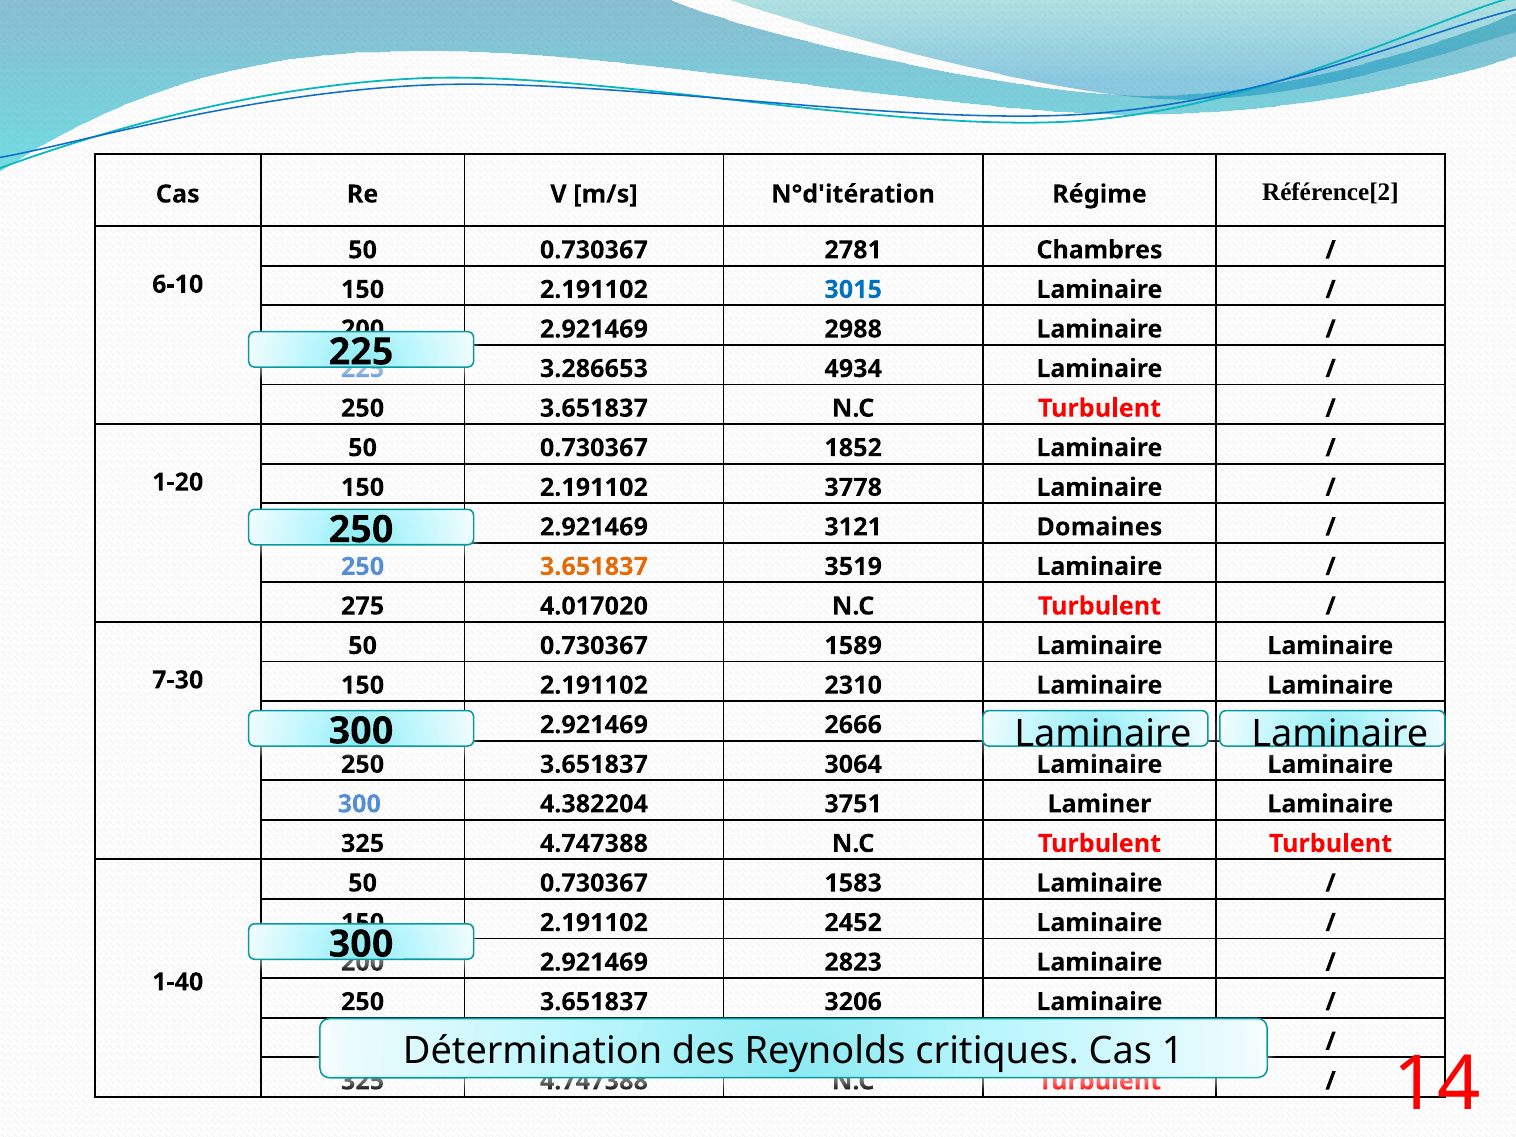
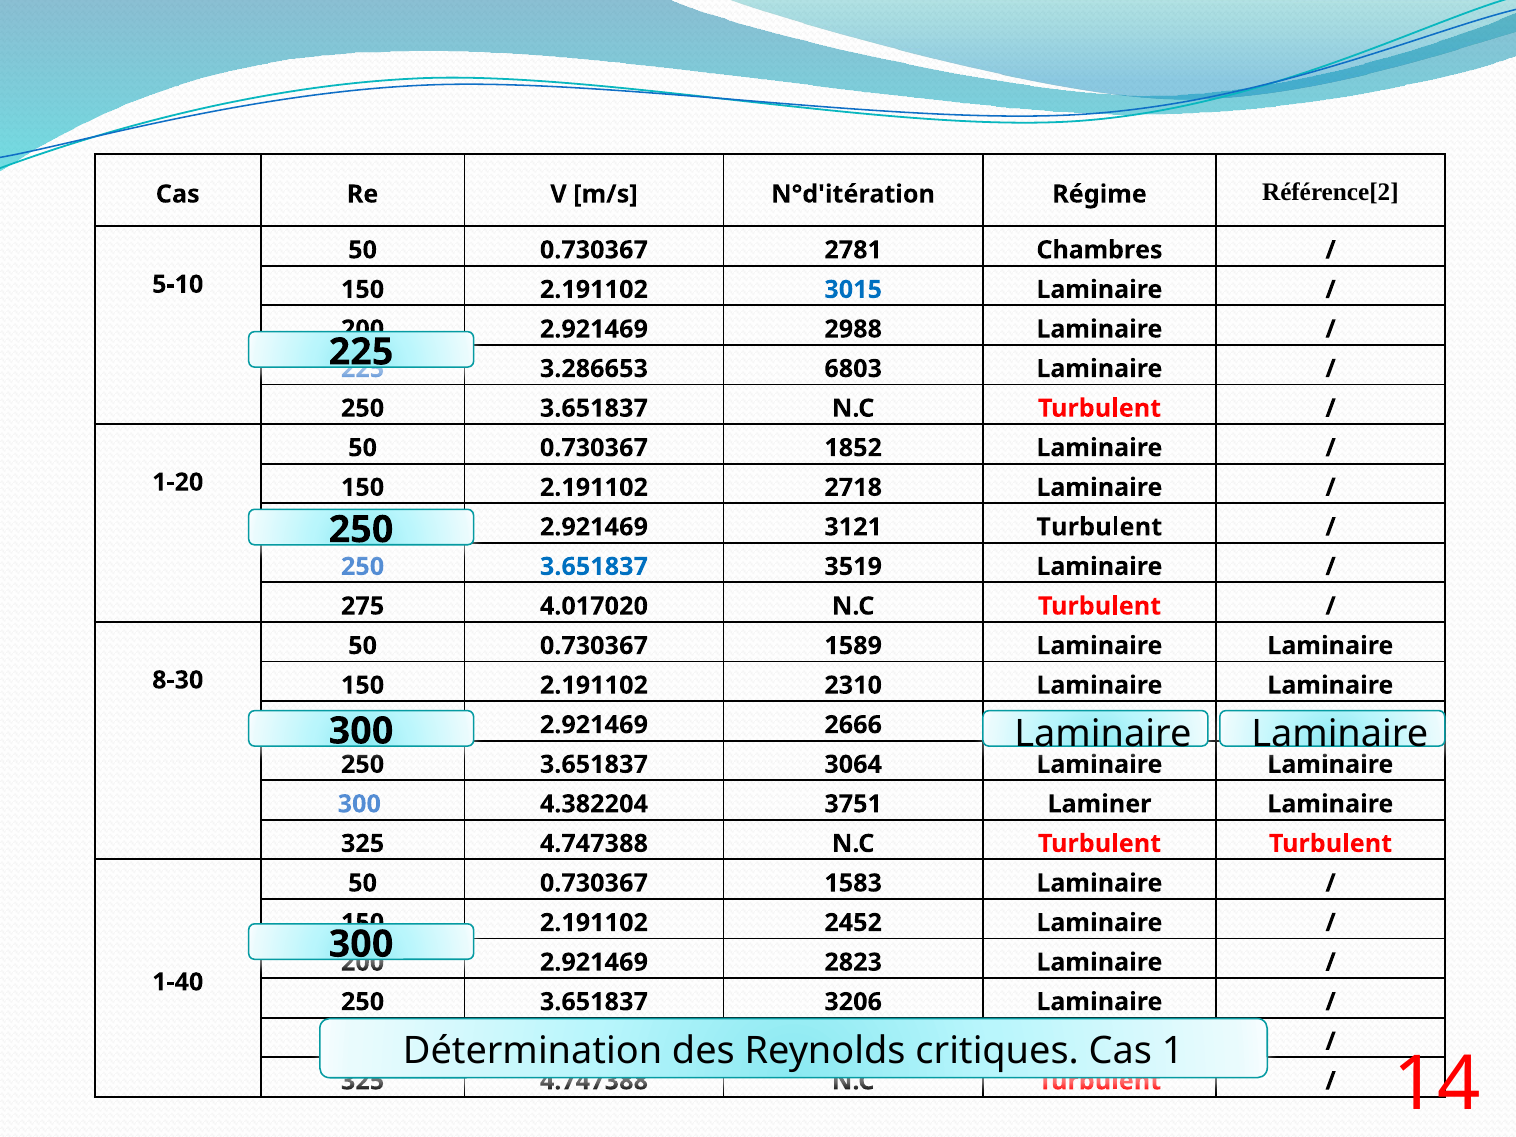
6-10: 6-10 -> 5-10 (178, 284)
4934: 4934 -> 6803 (853, 369)
3778: 3778 -> 2718 (853, 487)
3121 Domaines: Domaines -> Turbulent (1099, 527)
3.651837 colour: orange -> blue (594, 567)
7-30: 7-30 -> 8-30 (178, 680)
